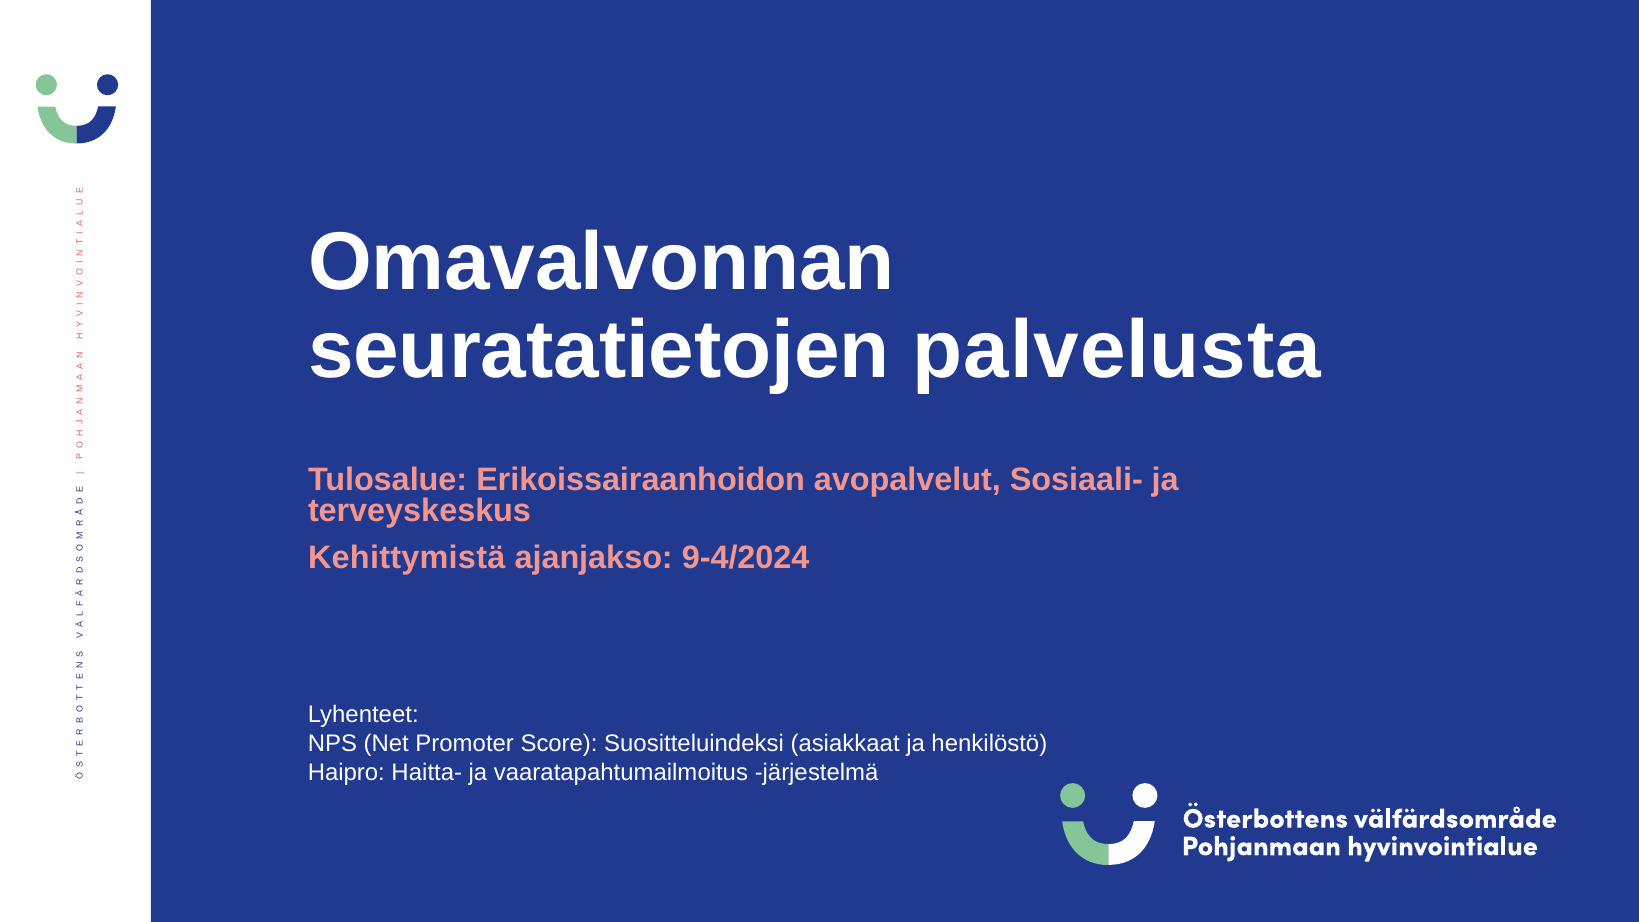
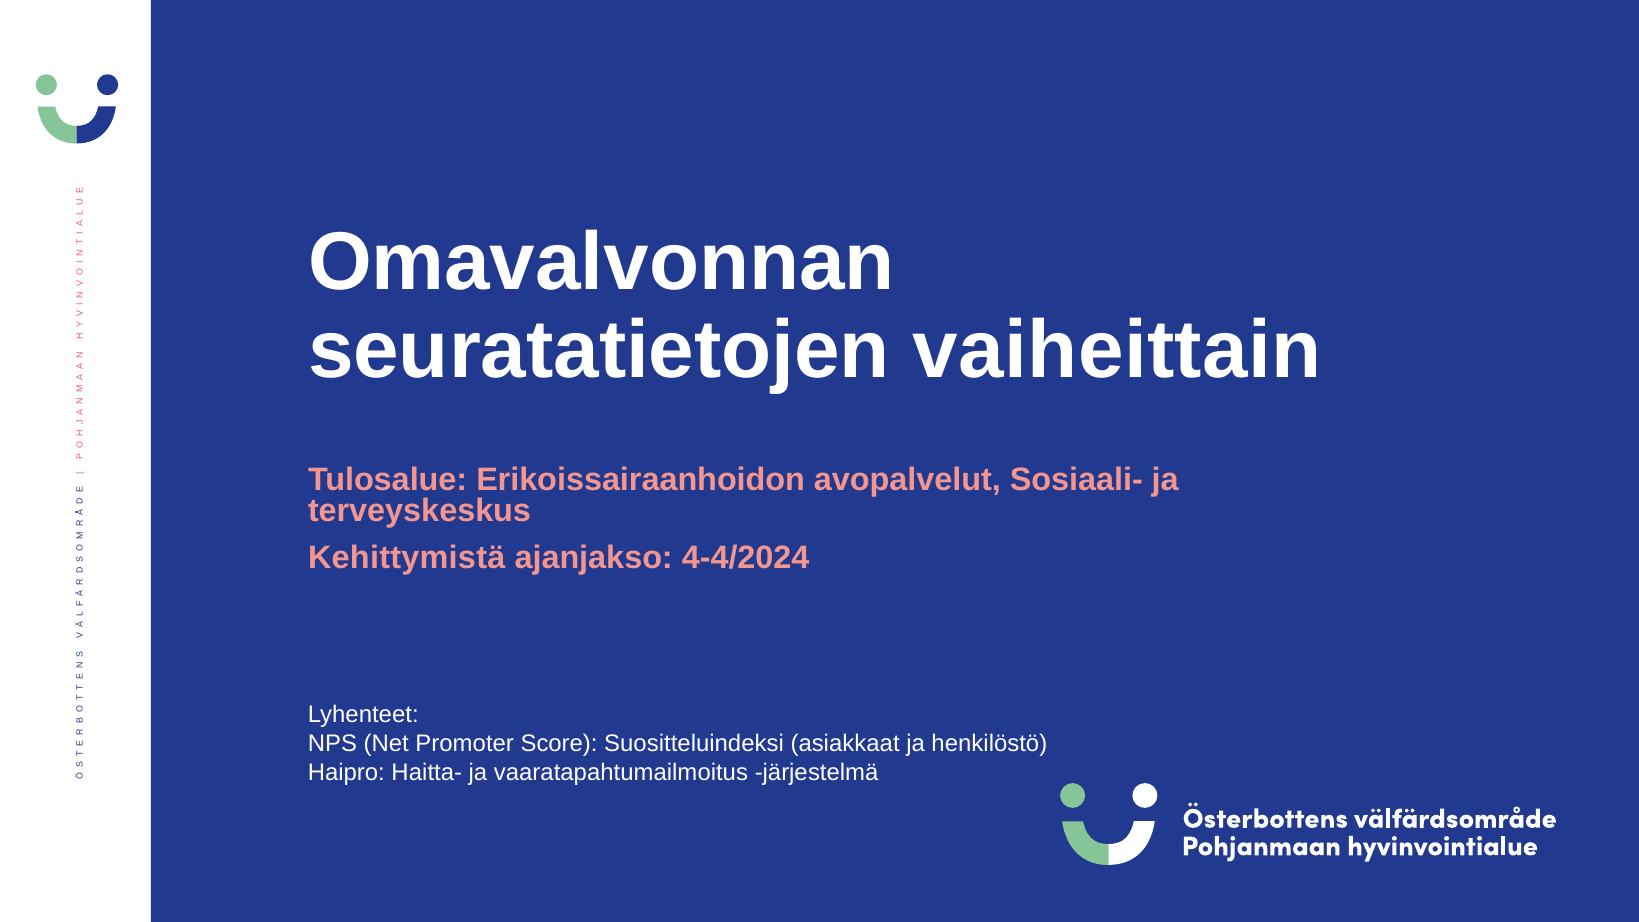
palvelusta: palvelusta -> vaiheittain (1117, 351)
9-4/2024: 9-4/2024 -> 4-4/2024 (746, 558)
